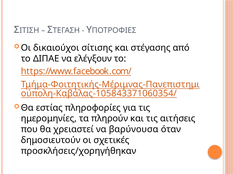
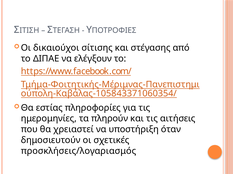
βαρύνουσα: βαρύνουσα -> υποστήριξη (134, 130)
προσκλήσεις/χορηγήθηκαν: προσκλήσεις/χορηγήθηκαν -> προσκλήσεις/λογαριασμός (79, 152)
